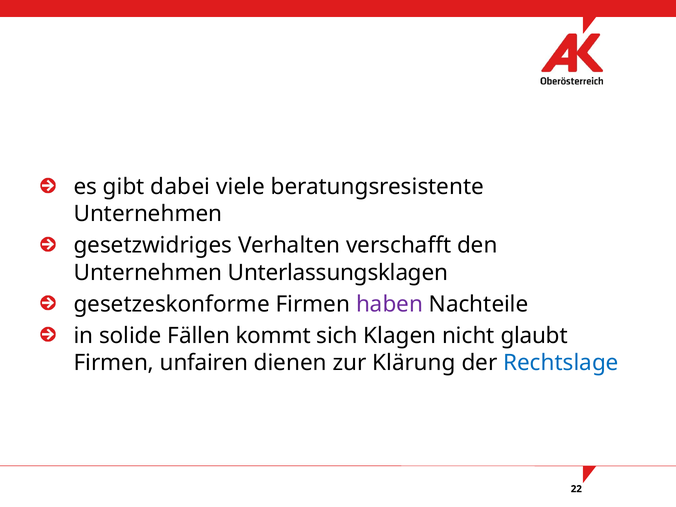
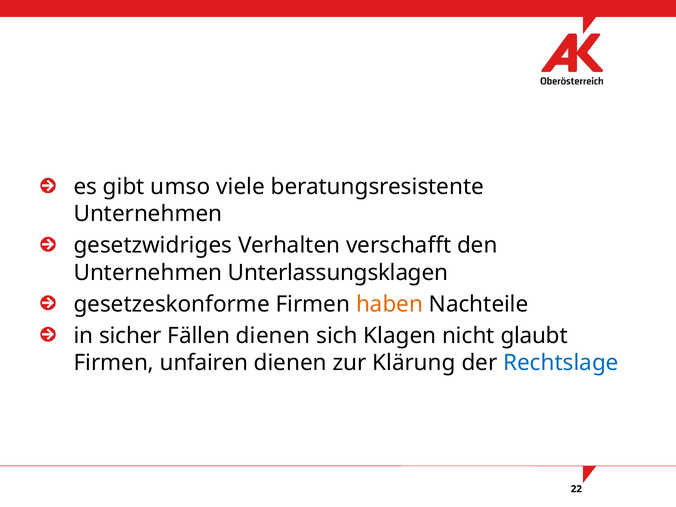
dabei: dabei -> umso (180, 187)
haben colour: purple -> orange (390, 304)
solide: solide -> sicher (130, 336)
Fällen kommt: kommt -> dienen (273, 336)
